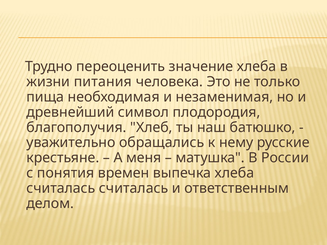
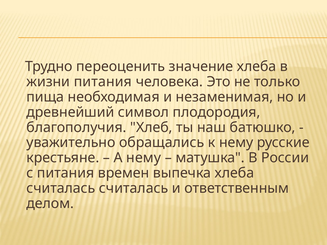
А меня: меня -> нему (144, 158)
с понятия: понятия -> питания (66, 173)
